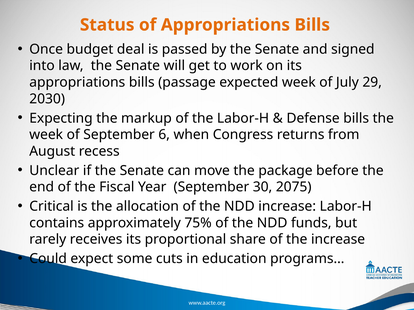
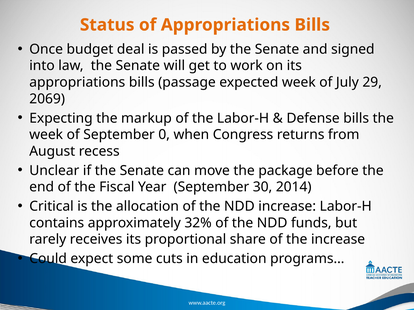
2030: 2030 -> 2069 (47, 99)
6: 6 -> 0 (164, 135)
2075: 2075 -> 2014 (294, 187)
75%: 75% -> 32% (198, 223)
